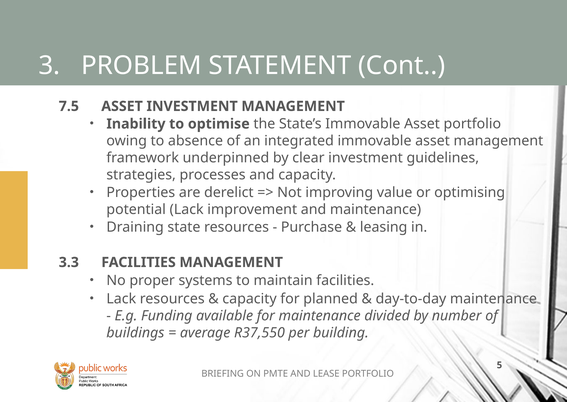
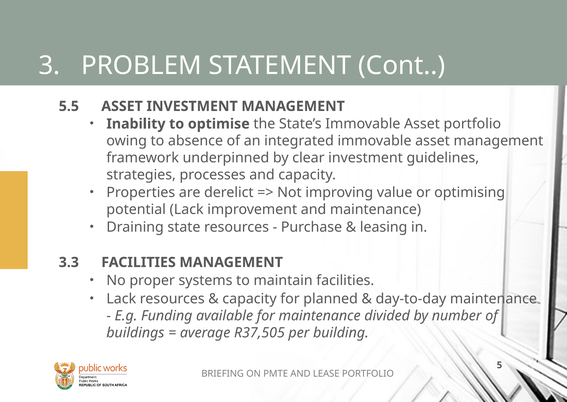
7.5: 7.5 -> 5.5 (69, 106)
R37,550: R37,550 -> R37,505 (259, 333)
